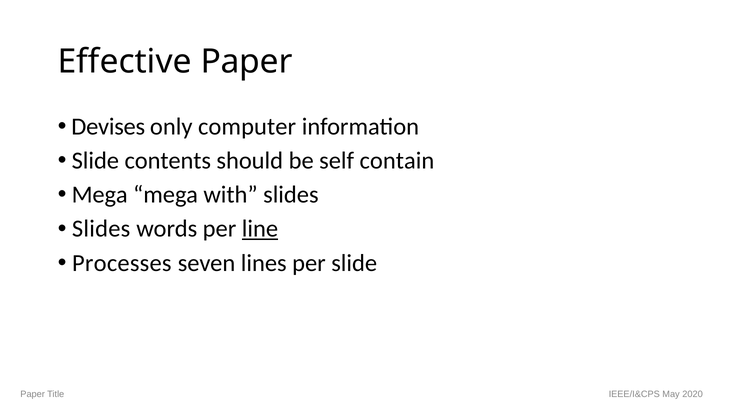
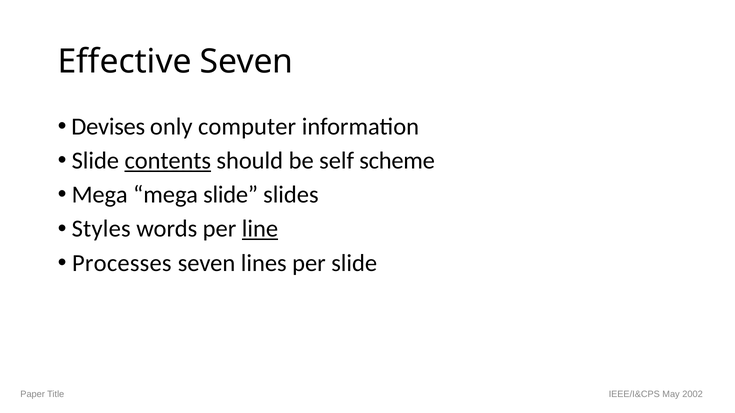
Effective Paper: Paper -> Seven (247, 62)
contents underline: none -> present (168, 161)
contain: contain -> scheme (397, 161)
mega with: with -> slide (231, 195)
Slides: Slides -> Styles (101, 229)
2020: 2020 -> 2002 (693, 395)
